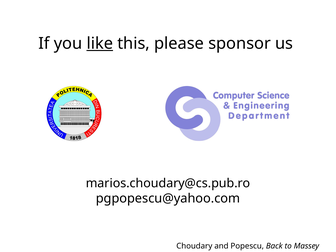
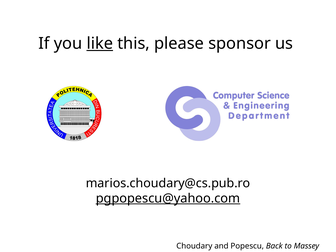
pgpopescu@yahoo.com underline: none -> present (168, 198)
